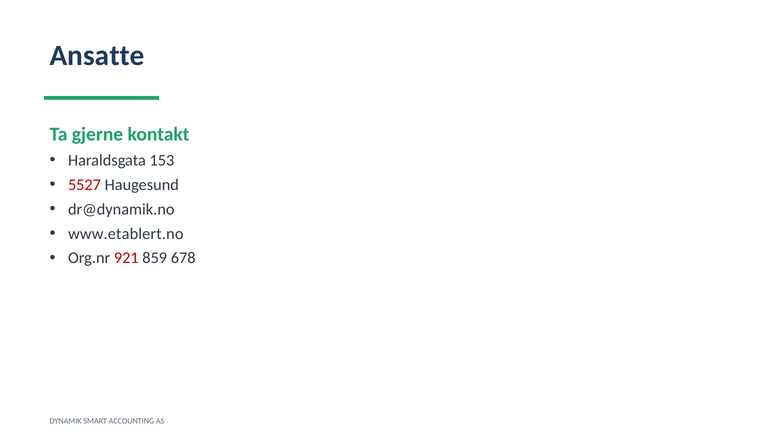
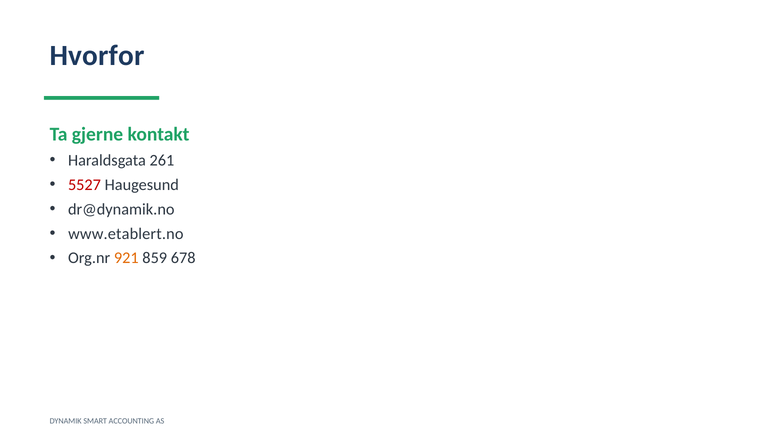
Ansatte: Ansatte -> Hvorfor (97, 56)
153: 153 -> 261 (162, 161)
921 colour: red -> orange (126, 258)
